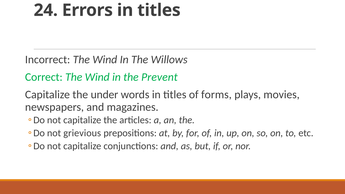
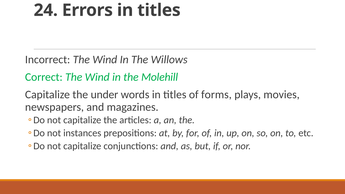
Prevent: Prevent -> Molehill (160, 77)
grievious: grievious -> instances (82, 133)
